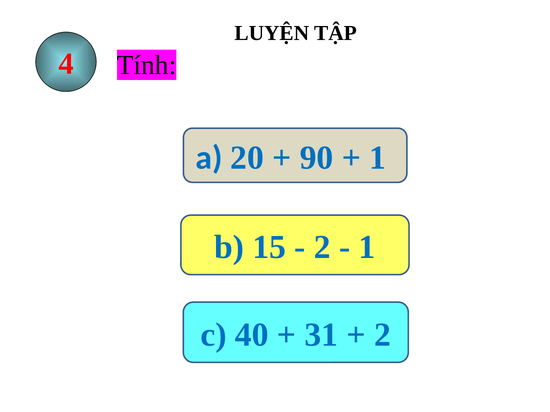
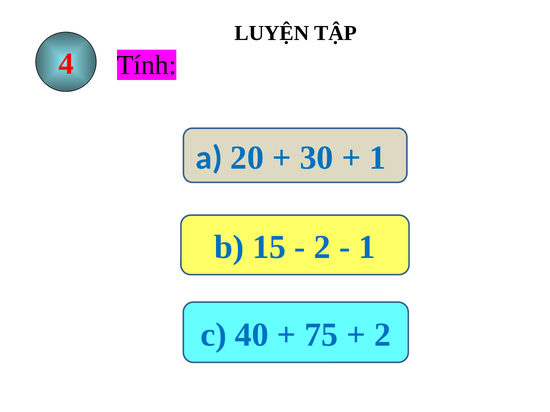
90: 90 -> 30 (317, 158)
31: 31 -> 75 (321, 335)
